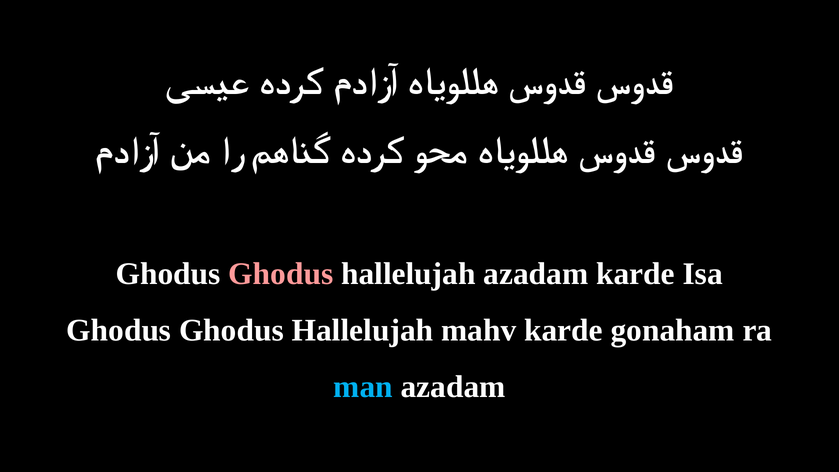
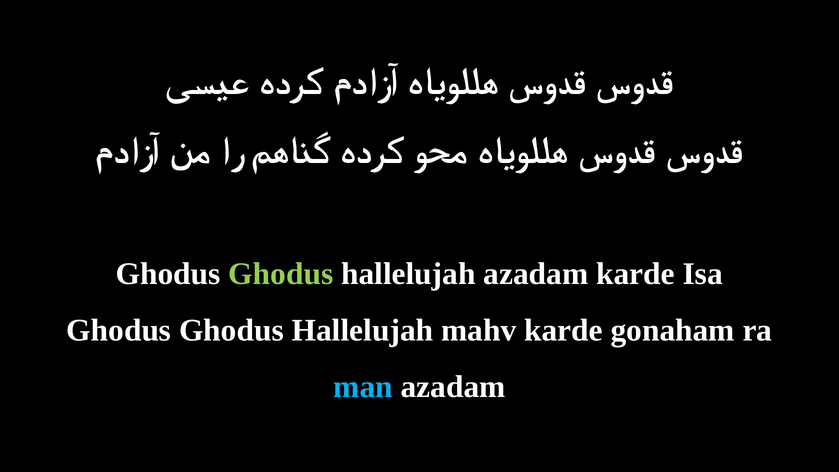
Ghodus colour: pink -> light green (281, 274)
